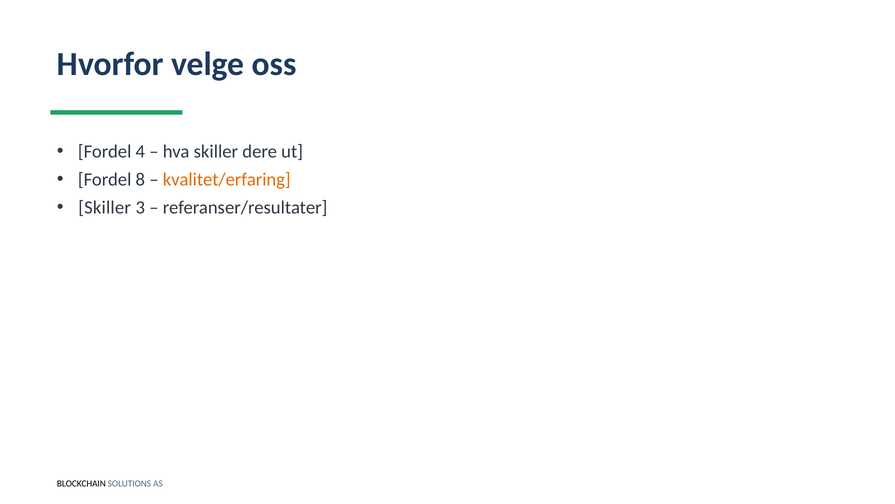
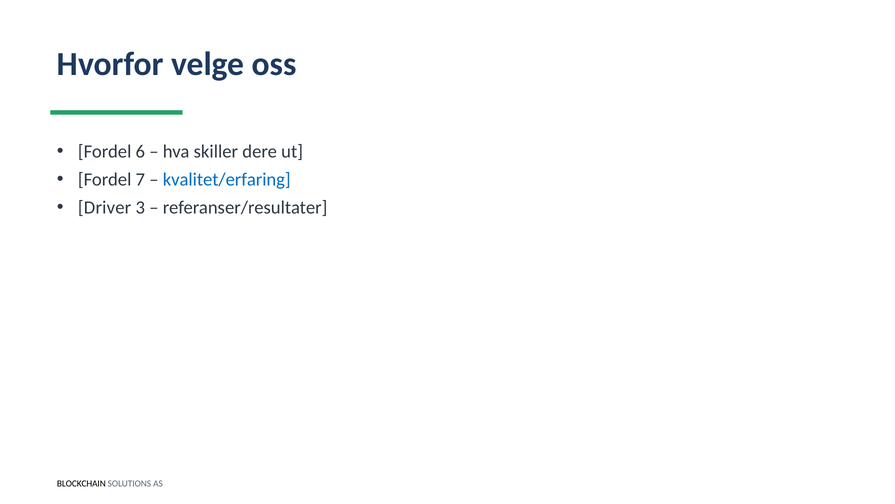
4: 4 -> 6 (140, 152)
8: 8 -> 7 (140, 180)
kvalitet/erfaring colour: orange -> blue (227, 180)
Skiller: Skiller -> Driver (105, 208)
